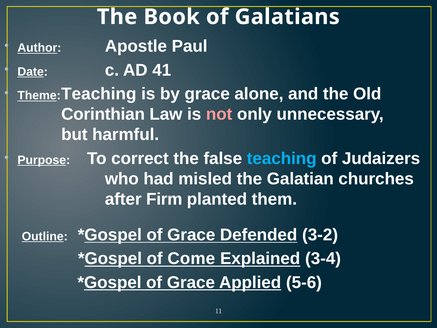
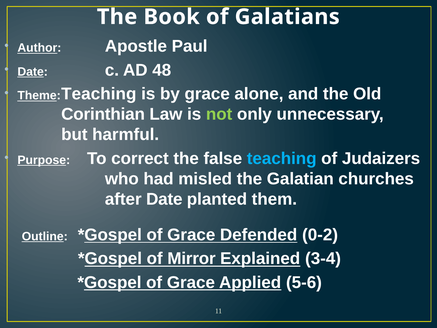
41: 41 -> 48 (162, 70)
not colour: pink -> light green (219, 114)
after Firm: Firm -> Date (164, 199)
3-2: 3-2 -> 0-2 (320, 235)
Come: Come -> Mirror (191, 258)
